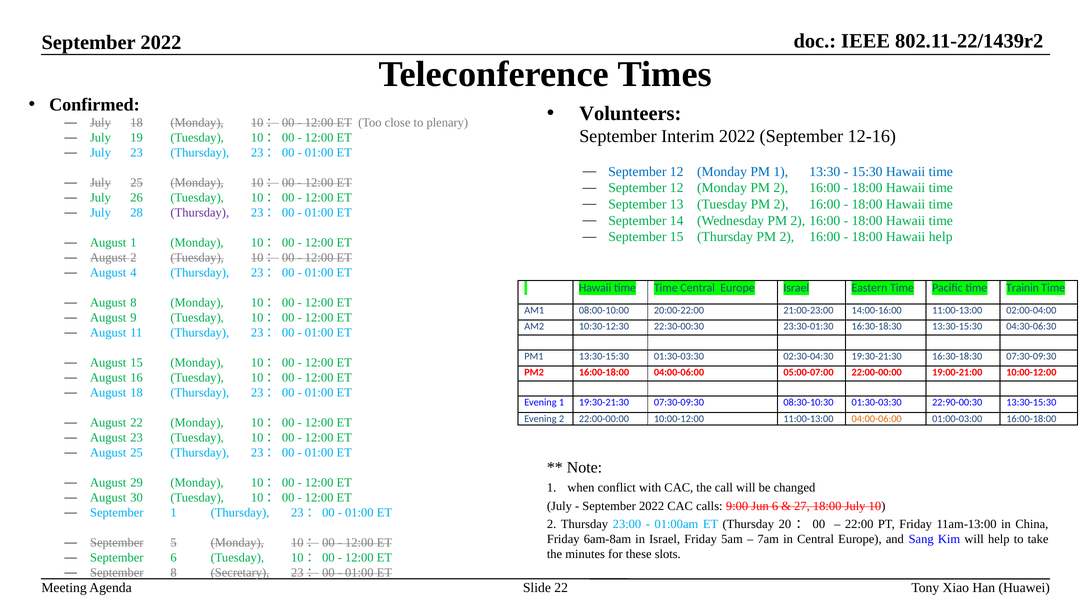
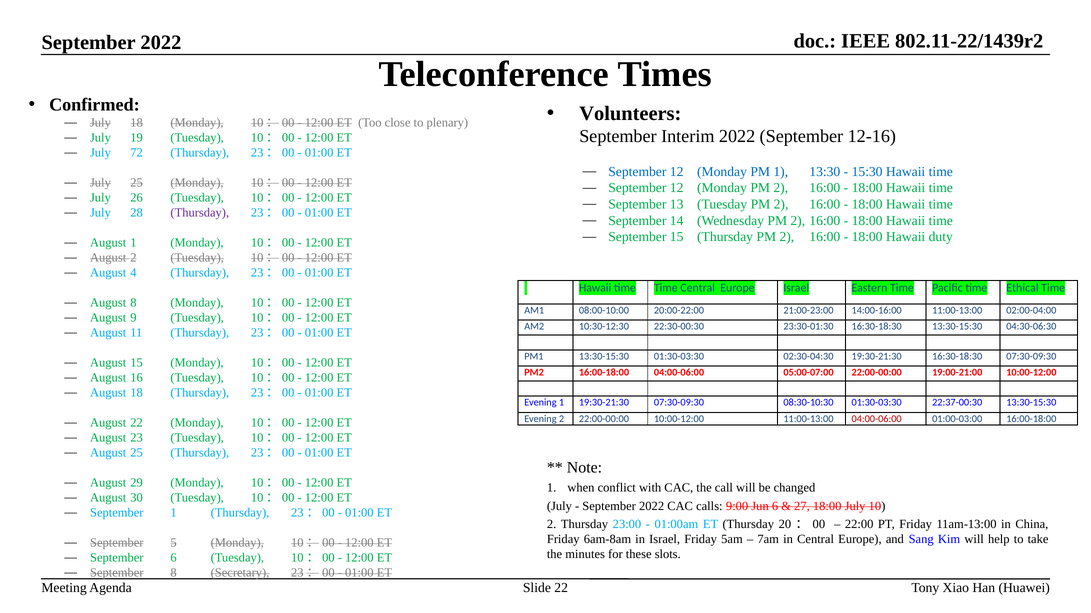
July 23: 23 -> 72 (137, 153)
Hawaii help: help -> duty (941, 237)
Trainin: Trainin -> Ethical (1022, 288)
22:90-00:30: 22:90-00:30 -> 22:37-00:30 (957, 403)
04:00-06:00 colour: orange -> red (877, 419)
